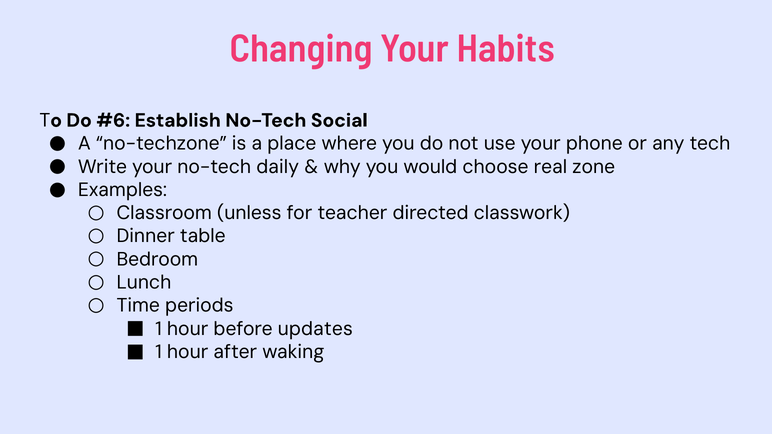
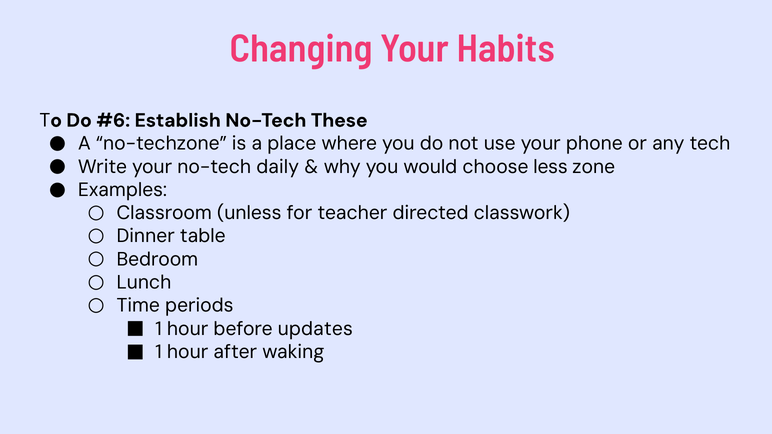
Social: Social -> These (339, 120)
real: real -> less (551, 167)
